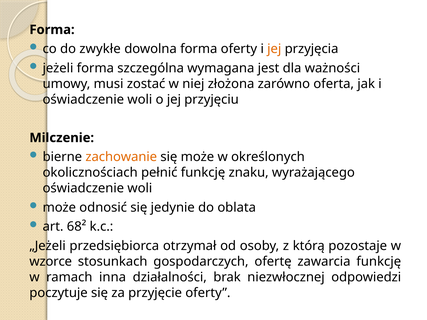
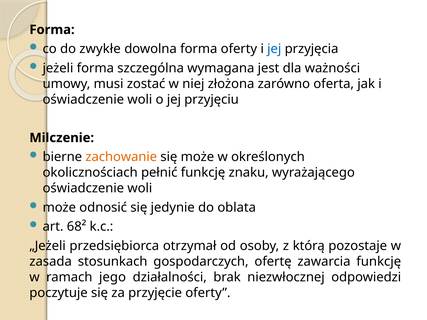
jej colour: orange -> blue (274, 49)
wzorce: wzorce -> zasada (51, 262)
inna: inna -> jego (113, 277)
